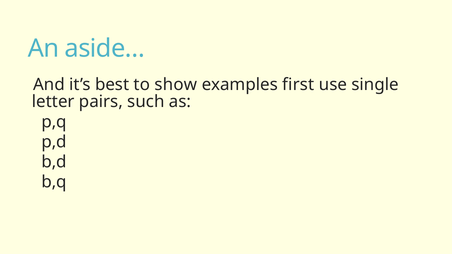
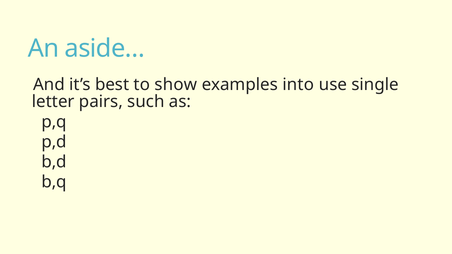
first: first -> into (298, 85)
